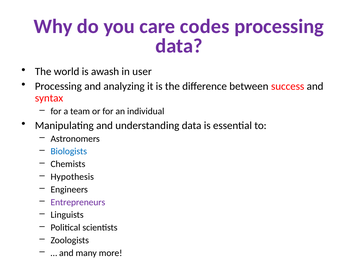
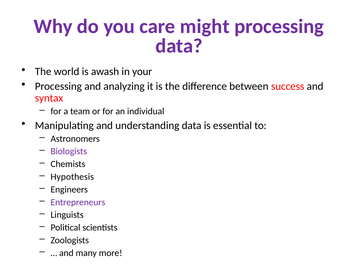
codes: codes -> might (205, 26)
user: user -> your (142, 72)
Biologists colour: blue -> purple (69, 152)
